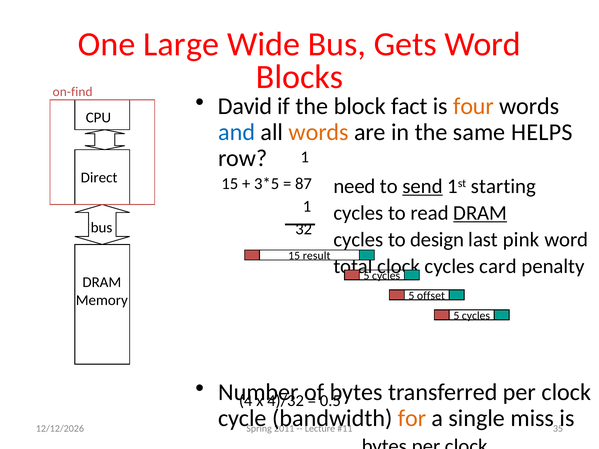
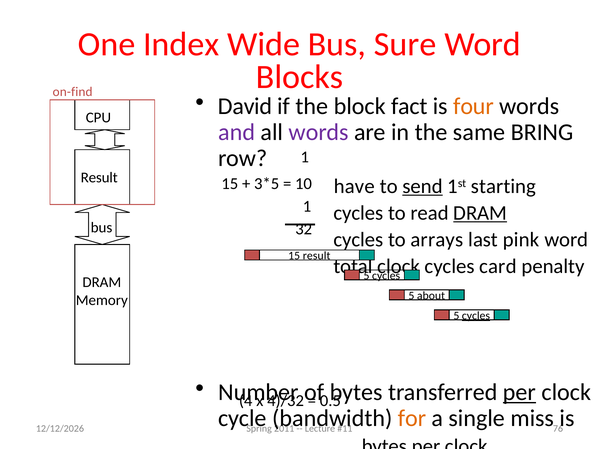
Large: Large -> Index (181, 44)
Gets: Gets -> Sure (405, 44)
and colour: blue -> purple (237, 132)
words colour: orange -> purple (319, 132)
HELPS: HELPS -> BRING (542, 132)
Direct: Direct -> Result (99, 178)
87: 87 -> 10 (303, 184)
need: need -> have (354, 186)
design: design -> arrays (437, 240)
offset: offset -> about (431, 296)
cycles underline: none -> present (476, 316)
per underline: none -> present (519, 392)
35: 35 -> 76 (558, 429)
